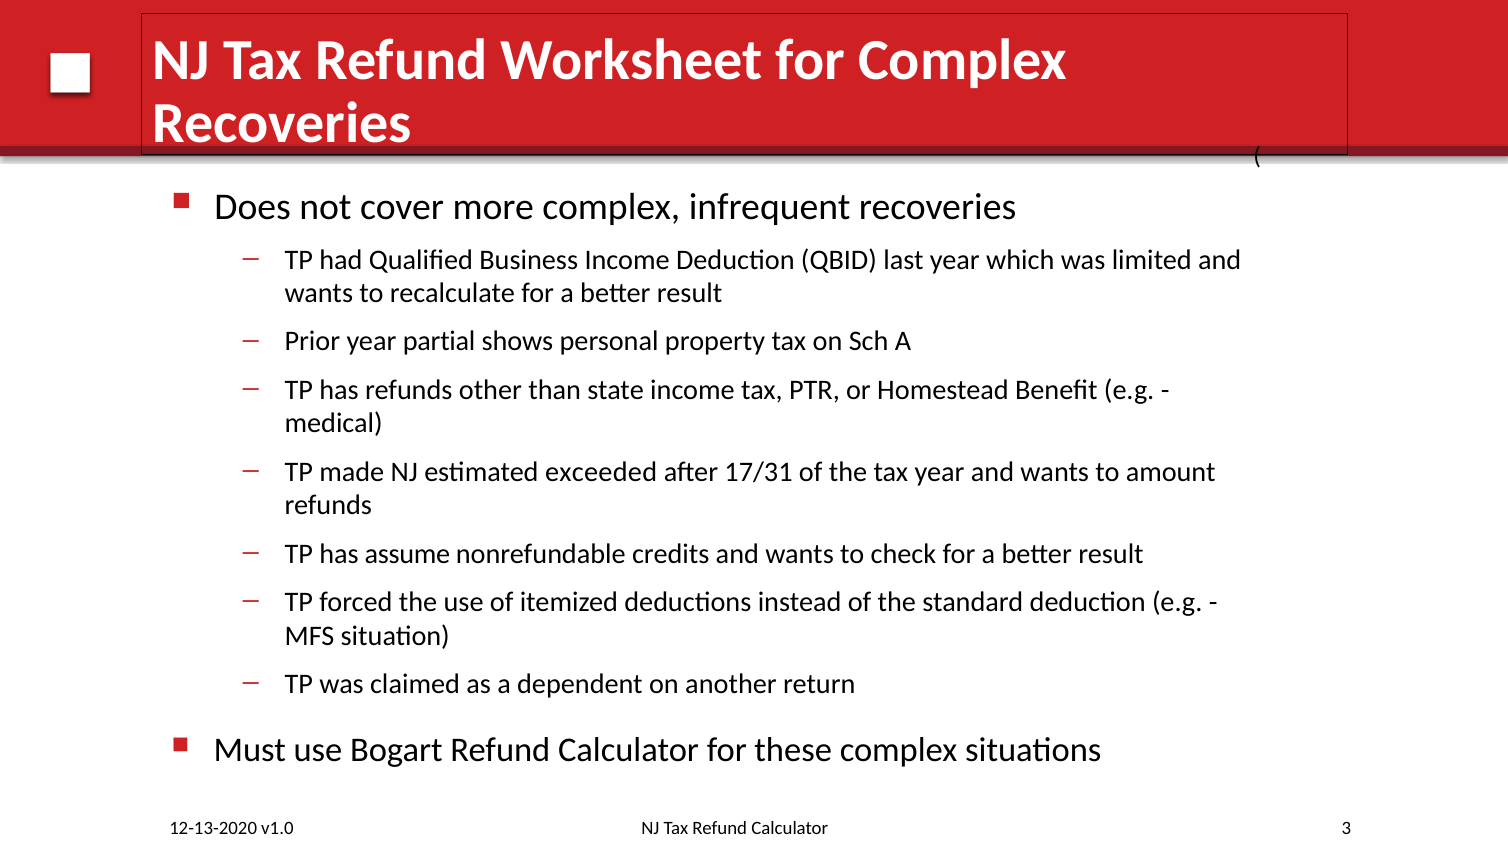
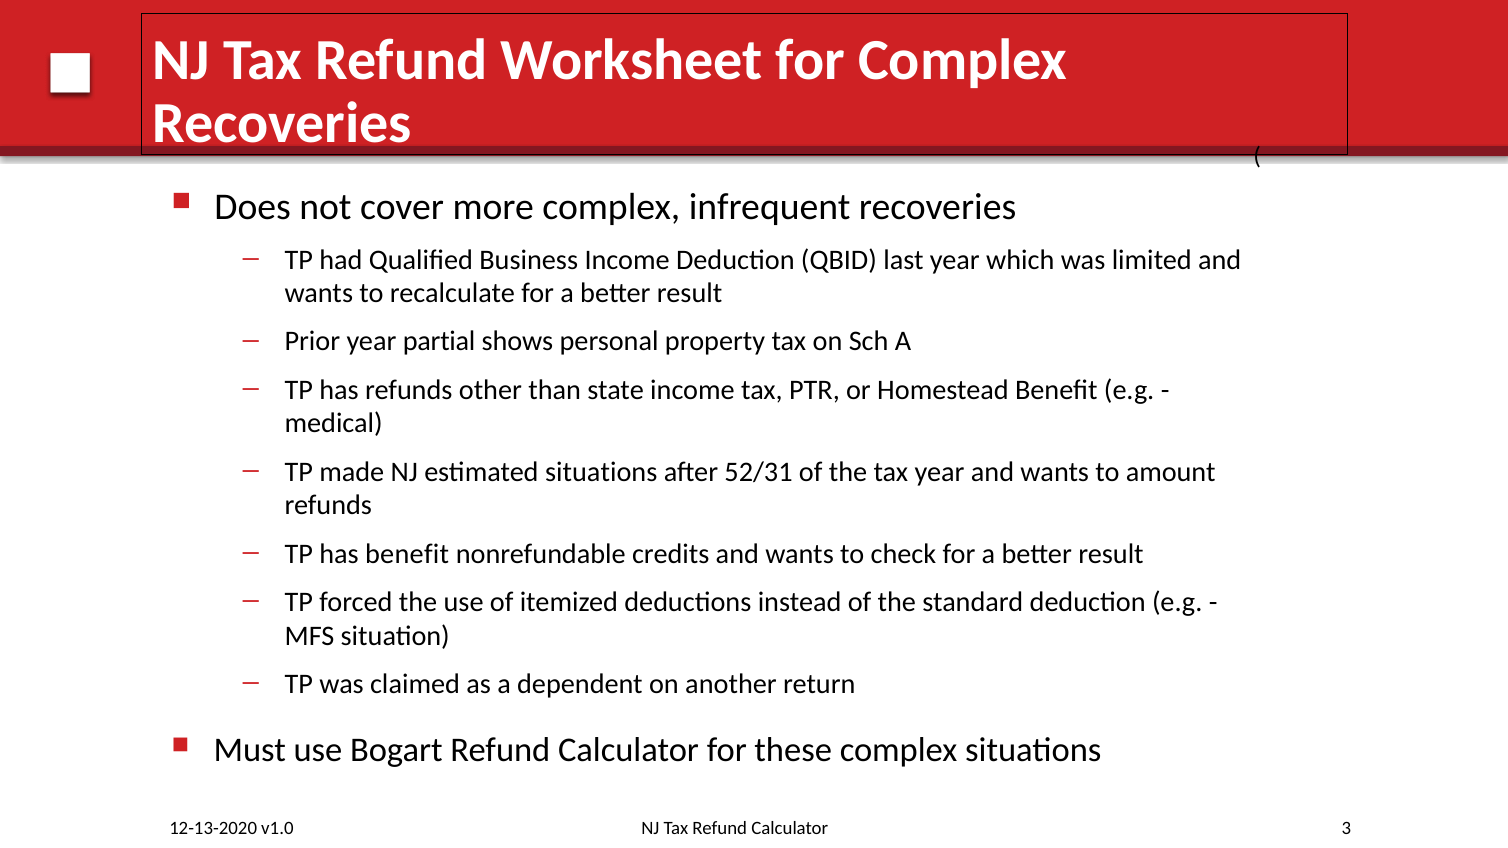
estimated exceeded: exceeded -> situations (601, 472)
17/31: 17/31 -> 52/31 (759, 472)
has assume: assume -> benefit (407, 554)
